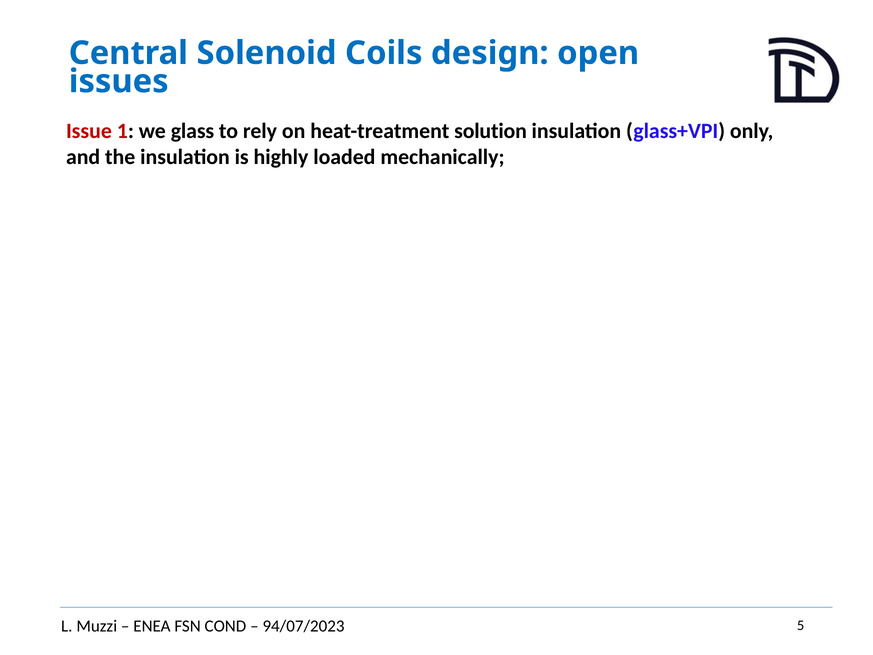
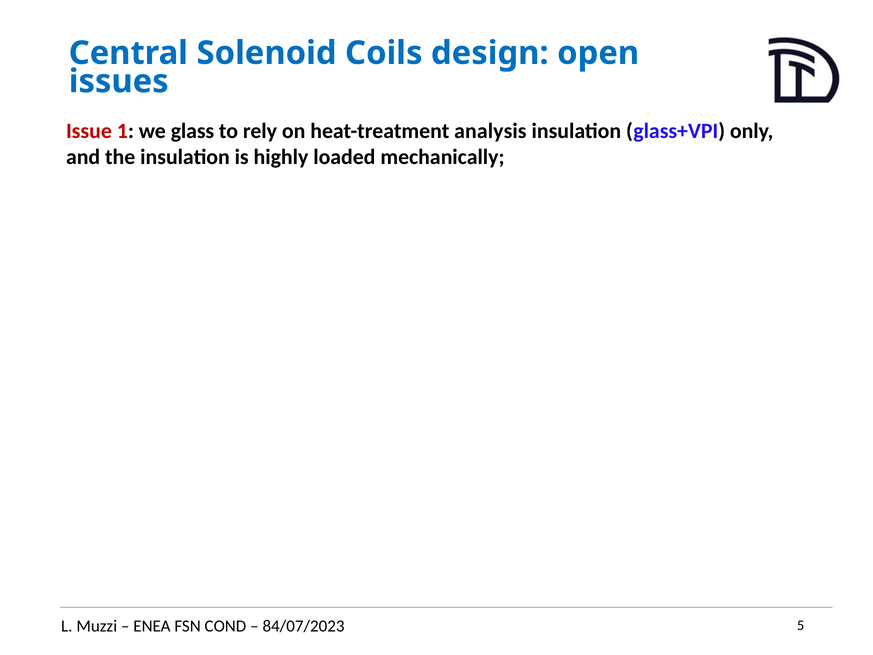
solution: solution -> analysis (490, 131)
94/07/2023: 94/07/2023 -> 84/07/2023 (304, 626)
